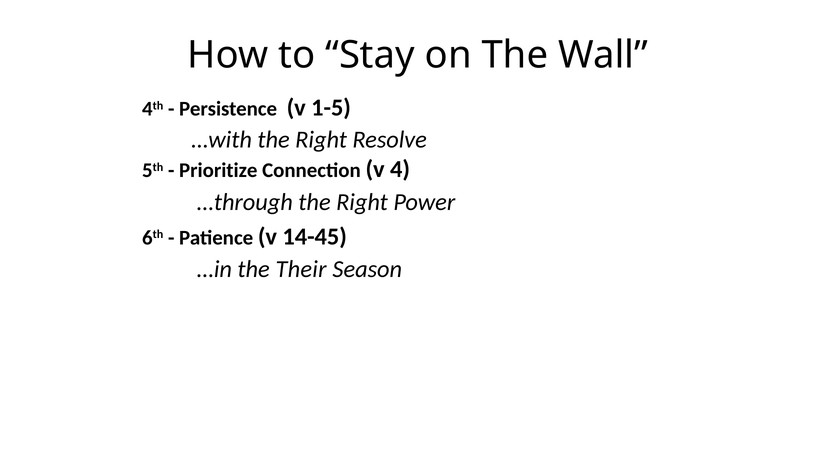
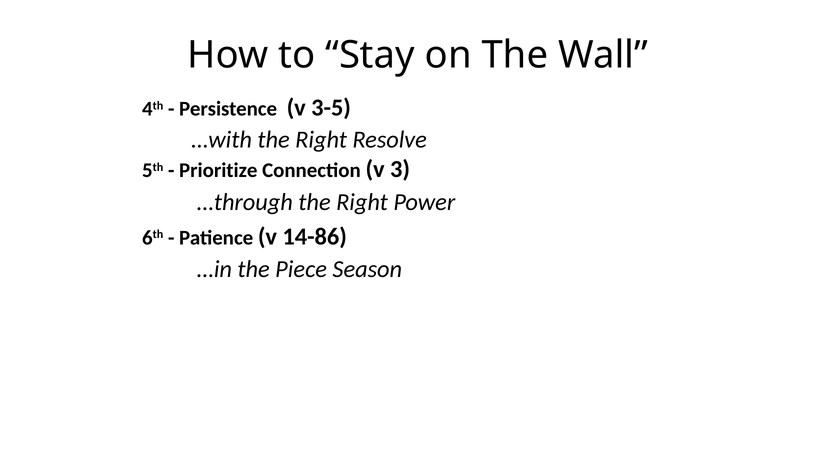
1-5: 1-5 -> 3-5 (331, 108)
4: 4 -> 3 (400, 169)
14-45: 14-45 -> 14-86 (315, 237)
Their: Their -> Piece (301, 269)
